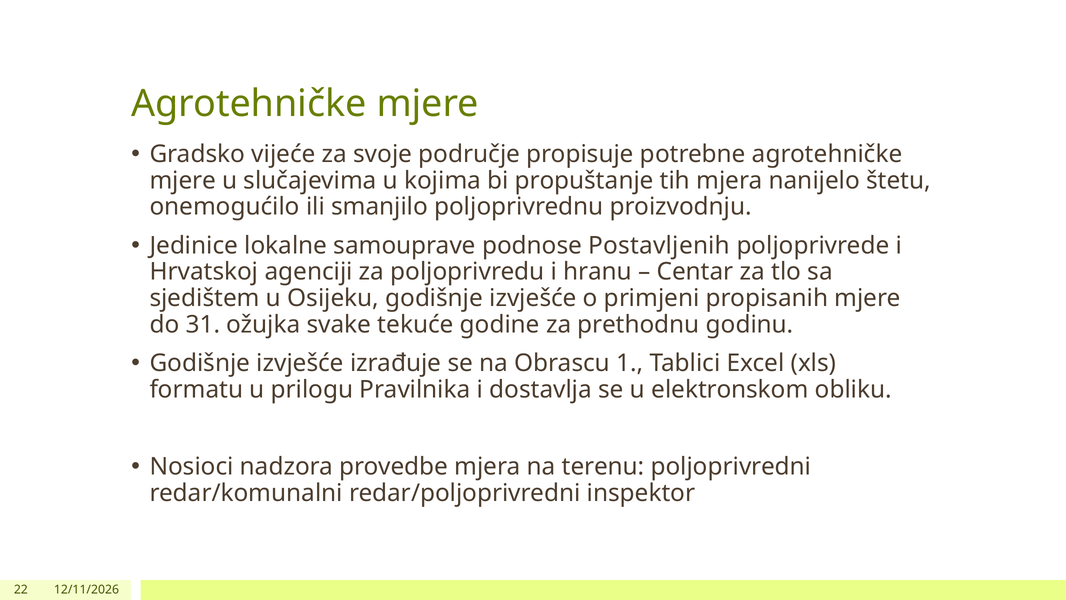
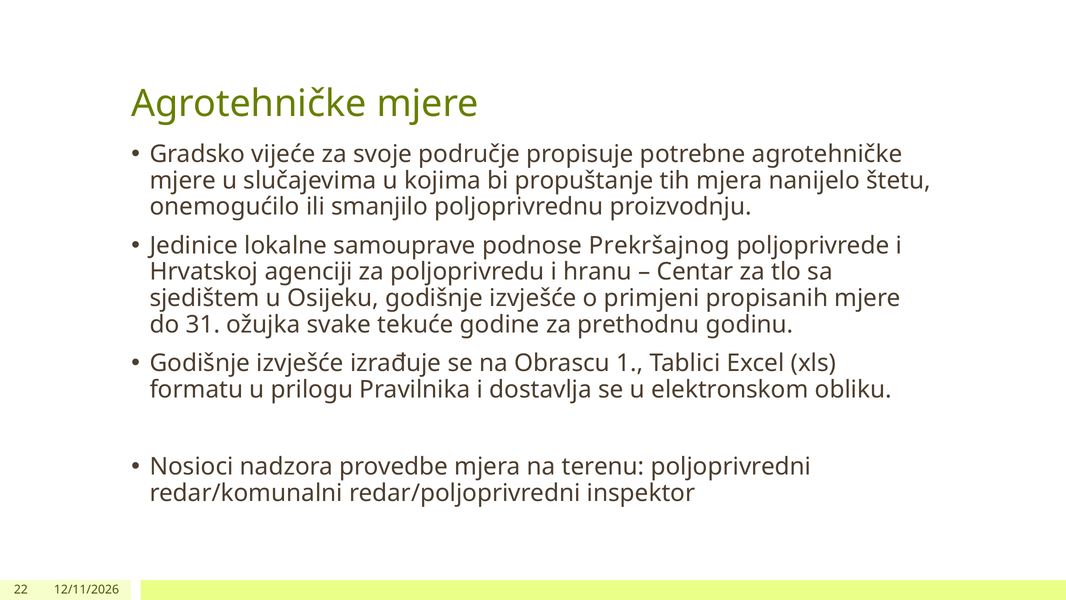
Postavljenih: Postavljenih -> Prekršajnog (659, 245)
